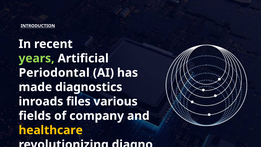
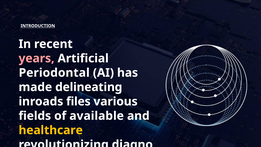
years colour: light green -> pink (37, 58)
diagnostics: diagnostics -> delineating (89, 87)
company: company -> available (97, 116)
